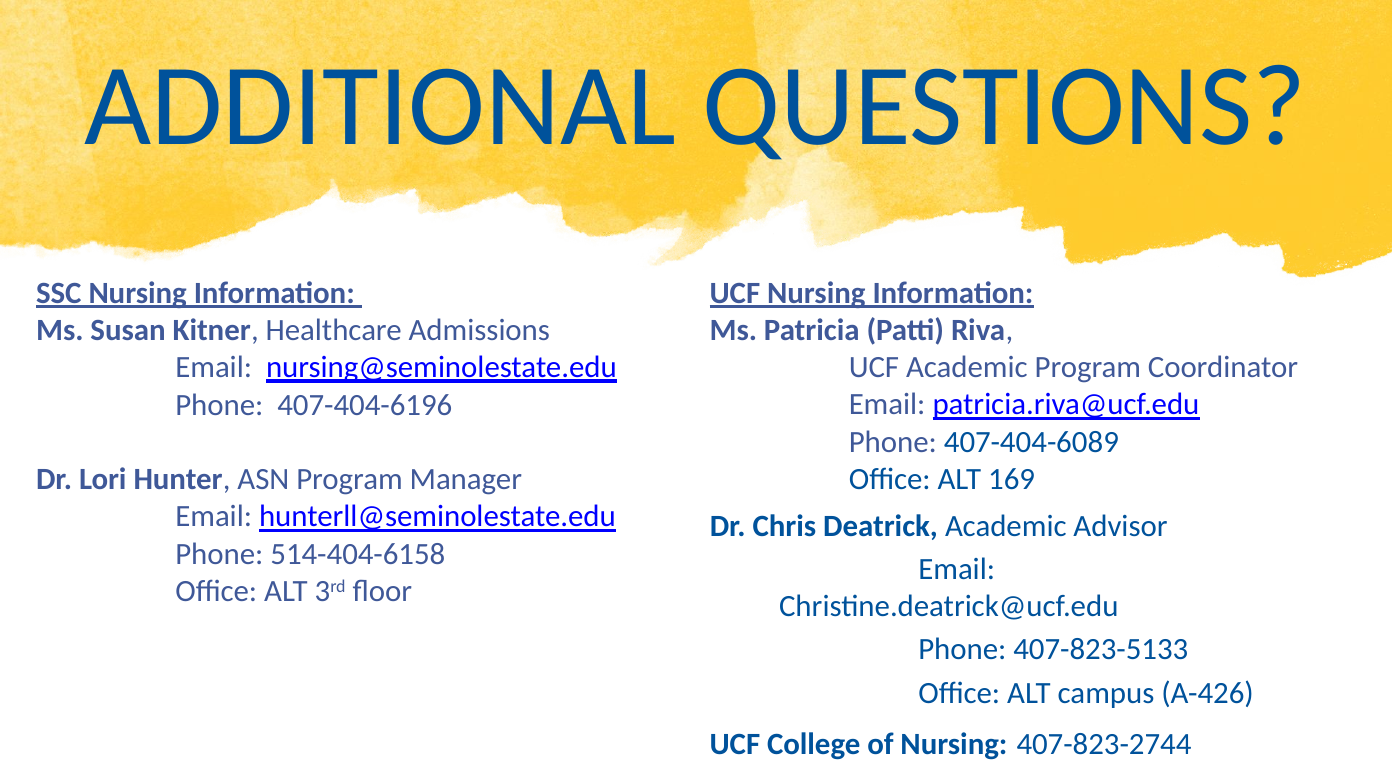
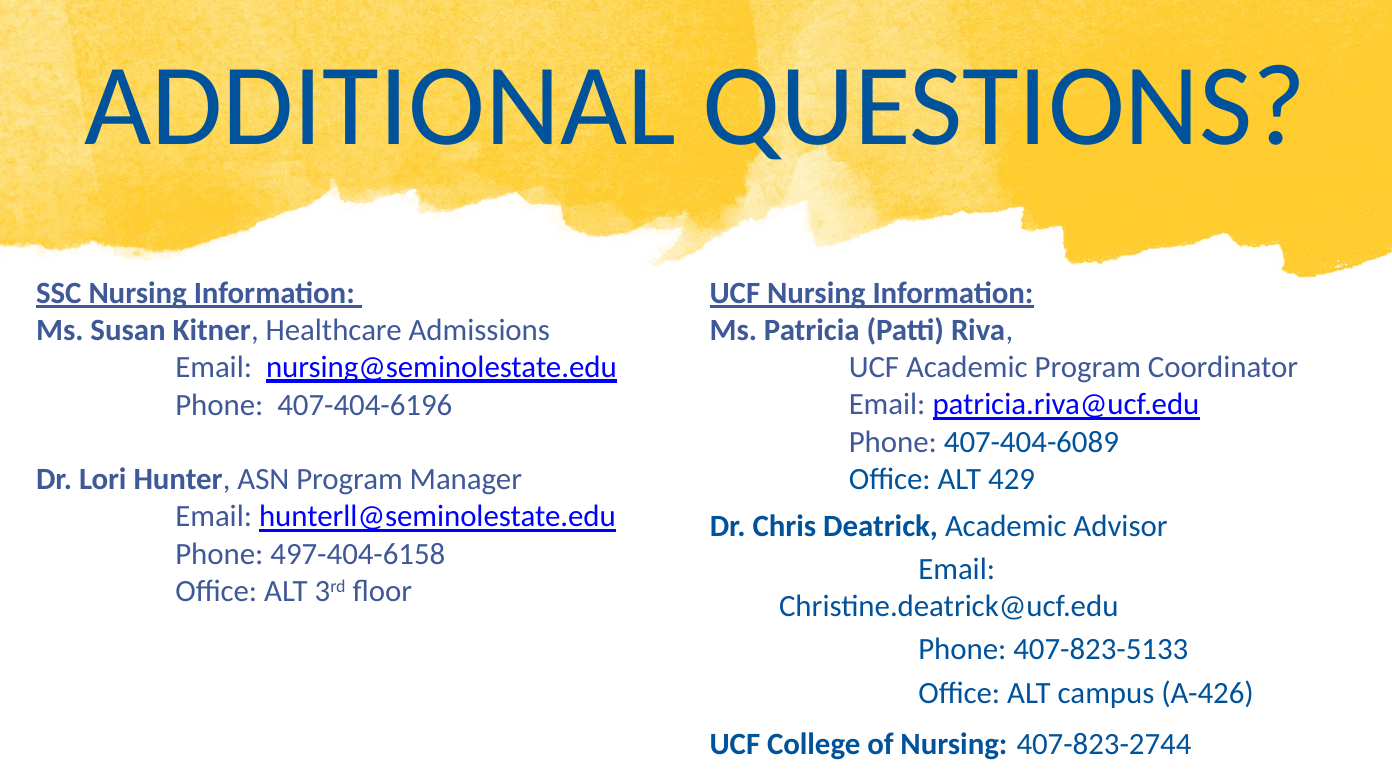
169: 169 -> 429 (1012, 480)
514-404-6158: 514-404-6158 -> 497-404-6158 (358, 554)
